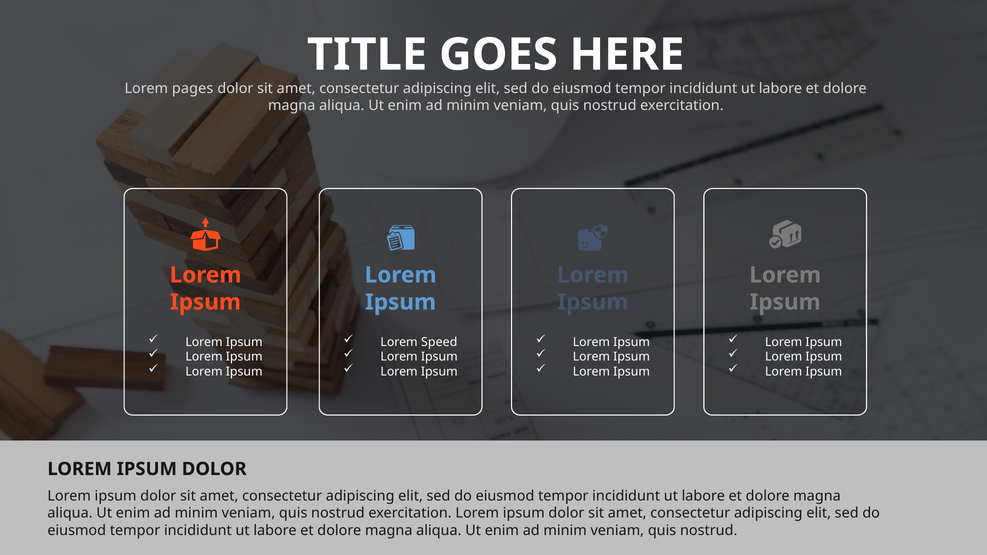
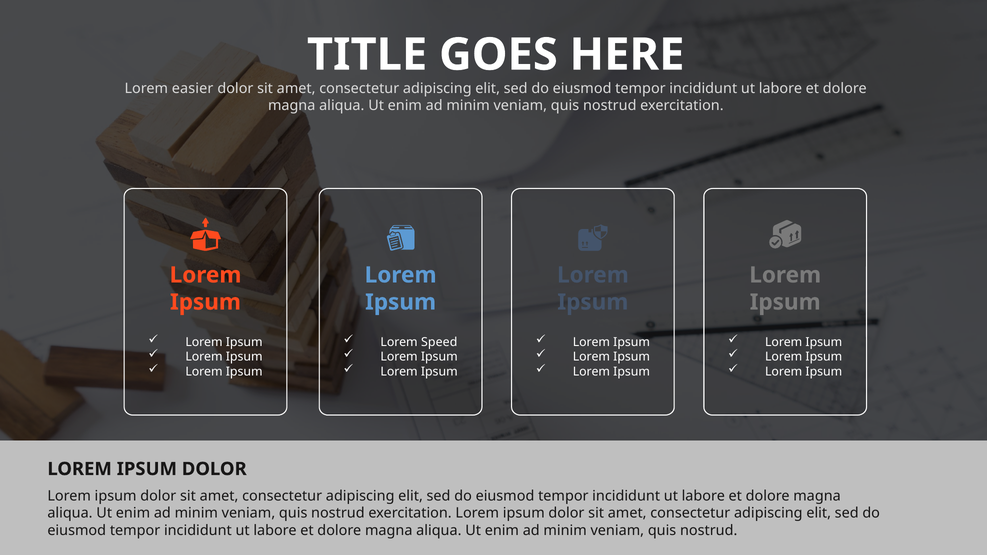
pages: pages -> easier (193, 88)
